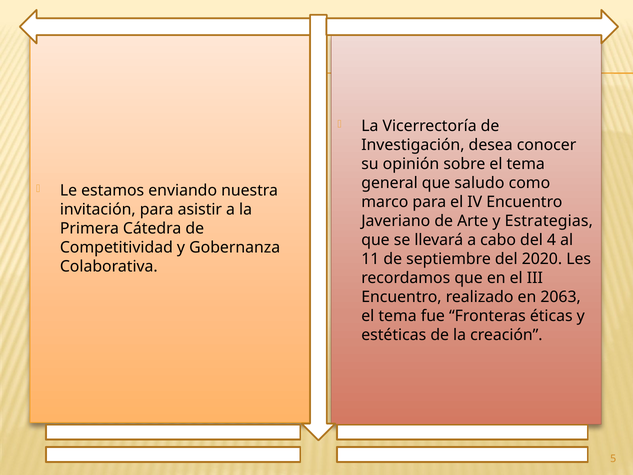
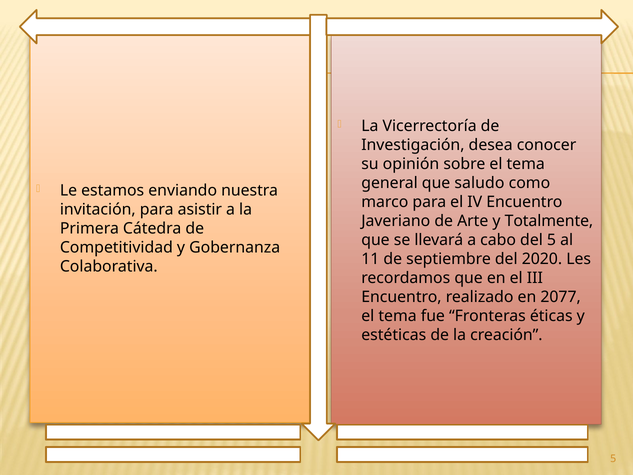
Estrategias: Estrategias -> Totalmente (549, 221)
del 4: 4 -> 5 (552, 240)
2063: 2063 -> 2077 (561, 297)
